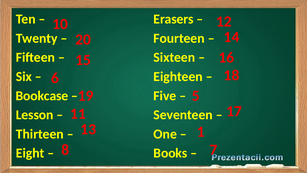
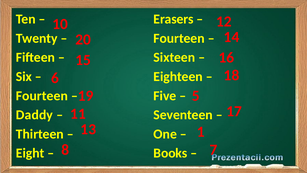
Bookcase: Bookcase -> Fourteen (42, 96)
Lesson: Lesson -> Daddy (34, 115)
